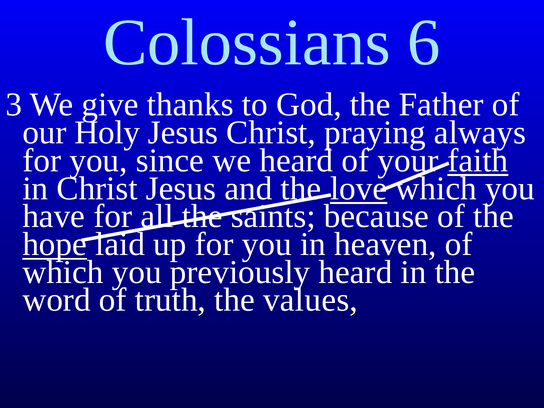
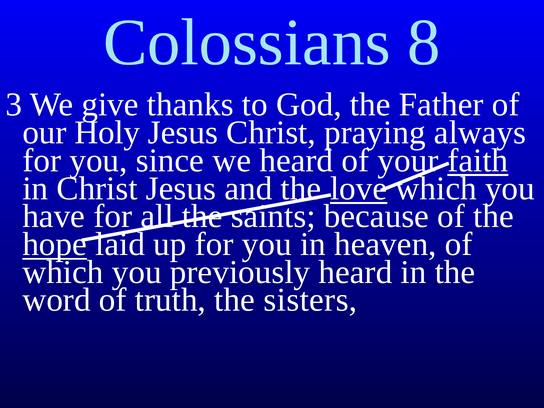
6: 6 -> 8 (424, 43)
values: values -> sisters (310, 300)
